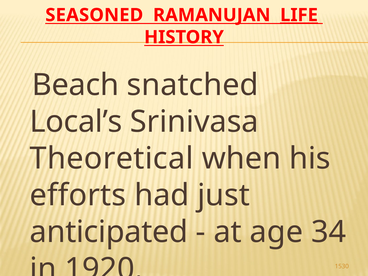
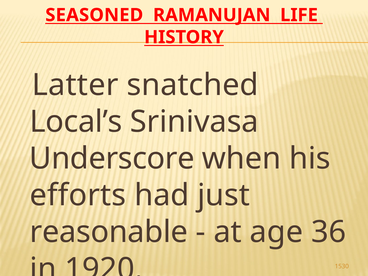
LIFE underline: present -> none (299, 15)
Beach: Beach -> Latter (75, 85)
Theoretical: Theoretical -> Underscore (112, 159)
anticipated: anticipated -> reasonable (109, 232)
34: 34 -> 36 (329, 232)
